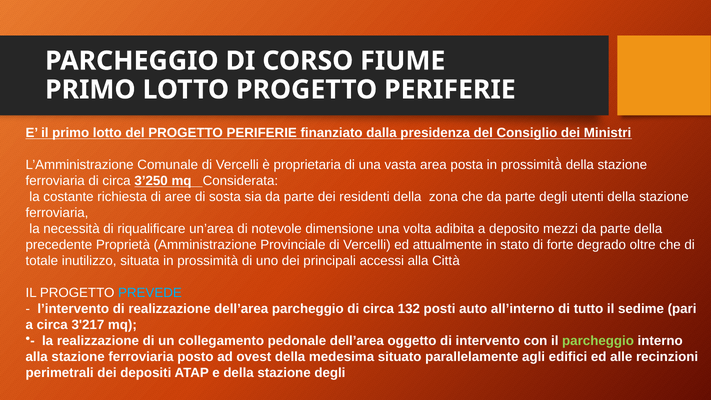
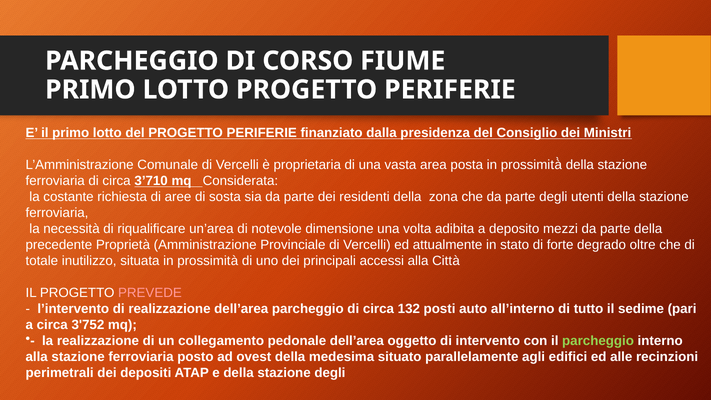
3’250: 3’250 -> 3’710 (151, 181)
PREVEDE colour: light blue -> pink (150, 293)
3'217: 3'217 -> 3'752 (88, 325)
